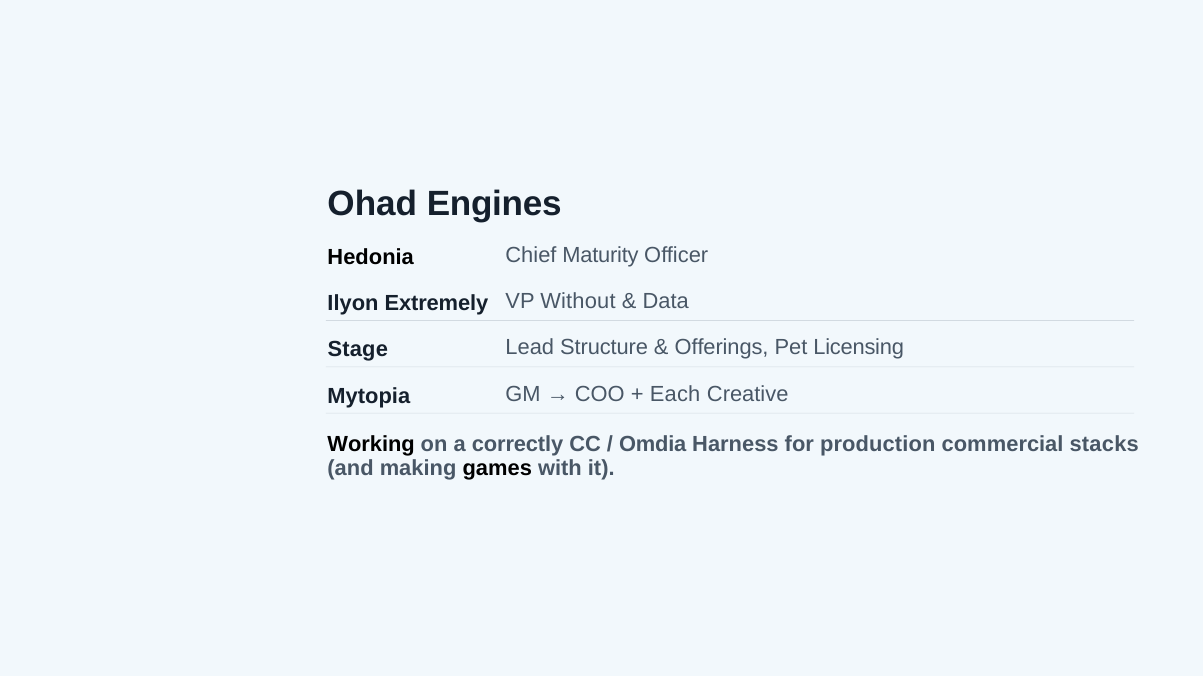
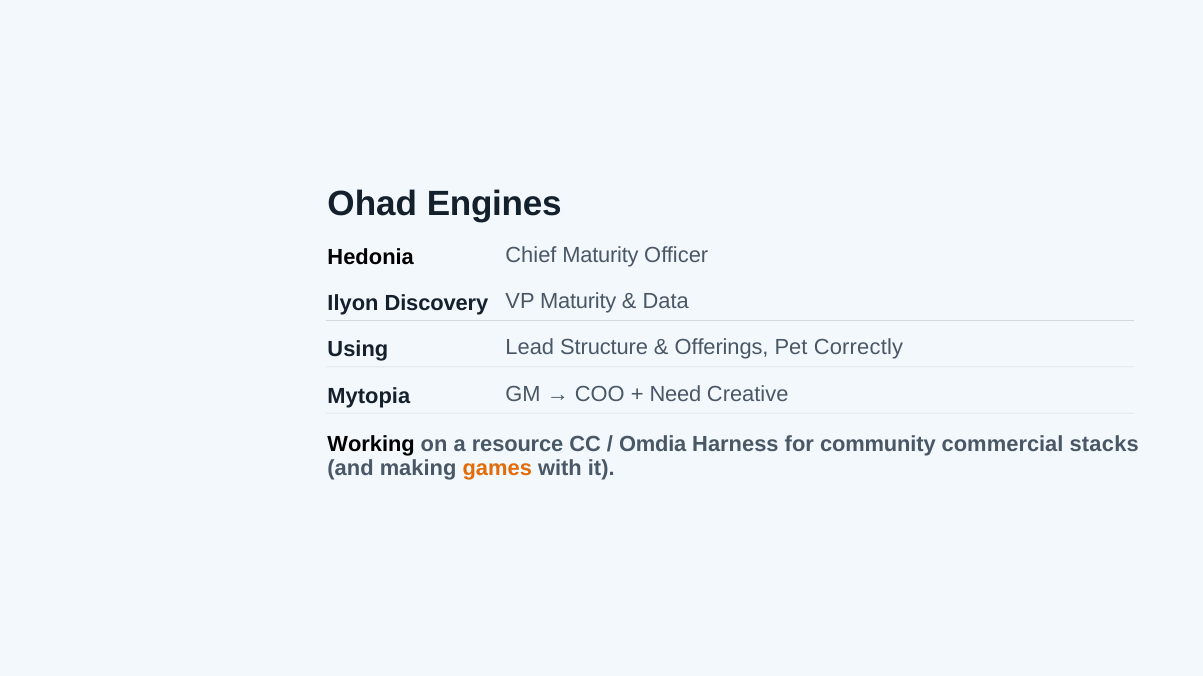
Extremely: Extremely -> Discovery (436, 304)
VP Without: Without -> Maturity (578, 301)
Stage: Stage -> Using (358, 350)
Licensing: Licensing -> Correctly (858, 348)
Each: Each -> Need (675, 394)
correctly: correctly -> resource (518, 444)
production: production -> community (878, 444)
games colour: black -> orange (497, 469)
